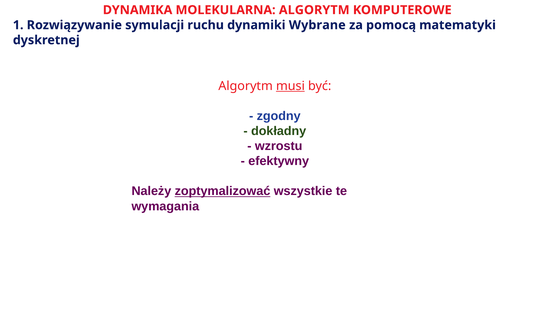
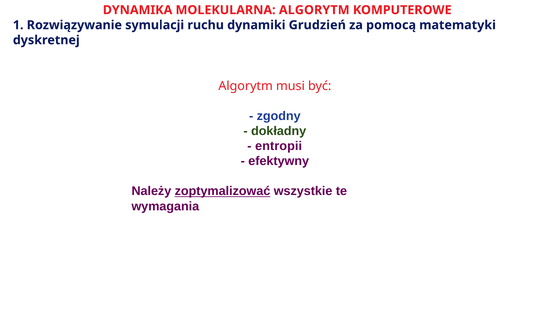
Wybrane: Wybrane -> Grudzień (317, 25)
musi underline: present -> none (290, 86)
wzrostu: wzrostu -> entropii (279, 146)
